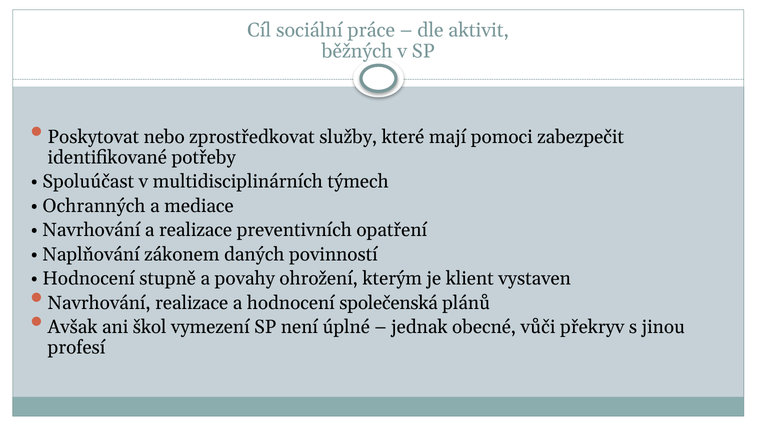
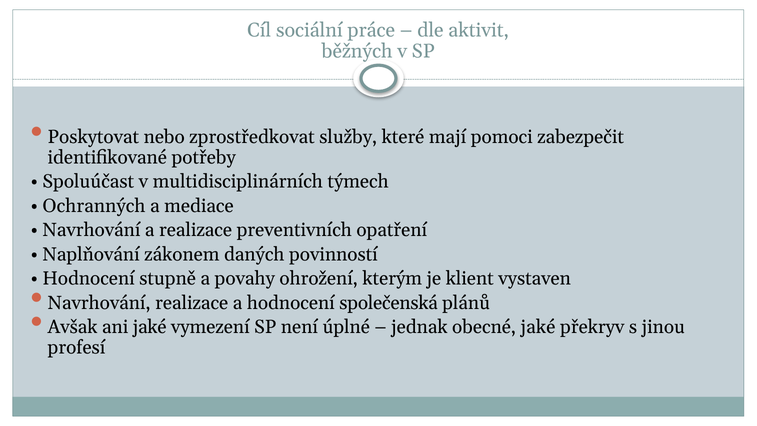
ani škol: škol -> jaké (150, 327)
obecné vůči: vůči -> jaké (538, 327)
